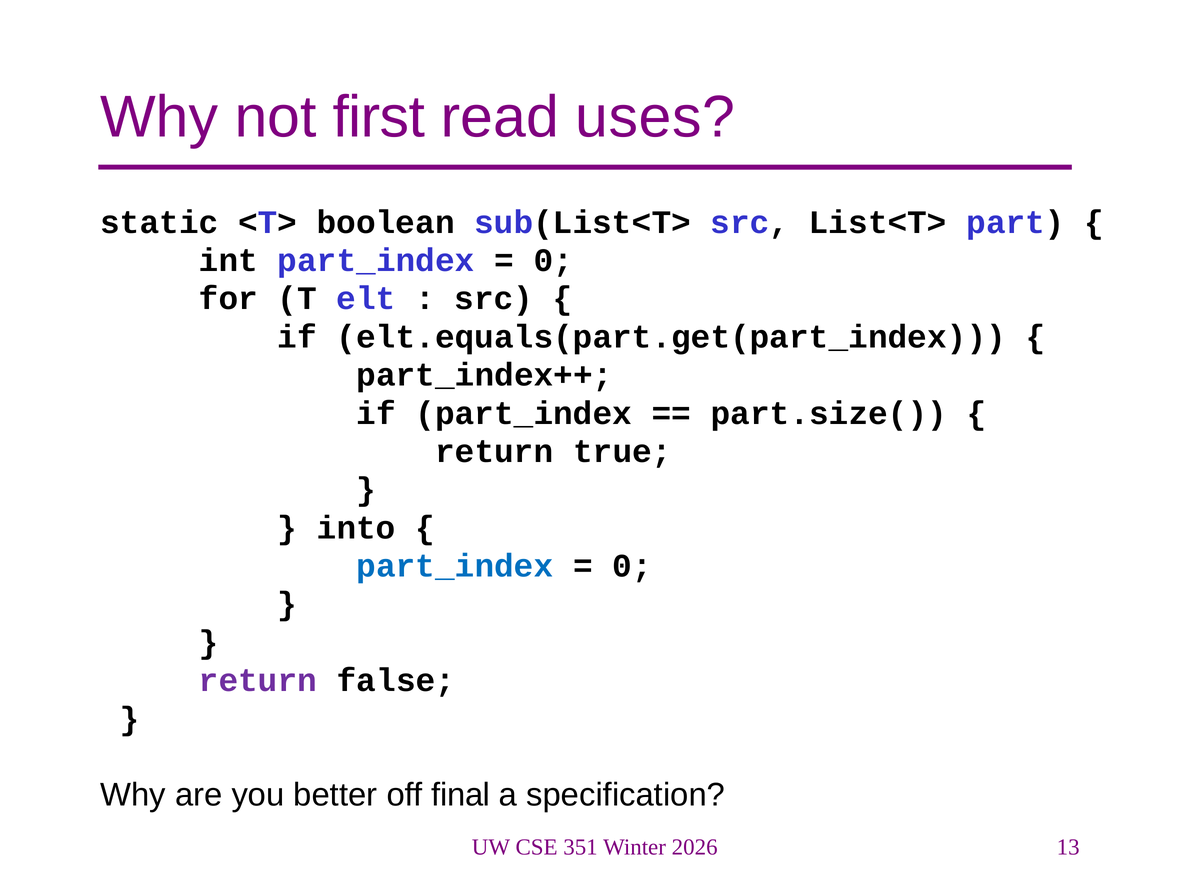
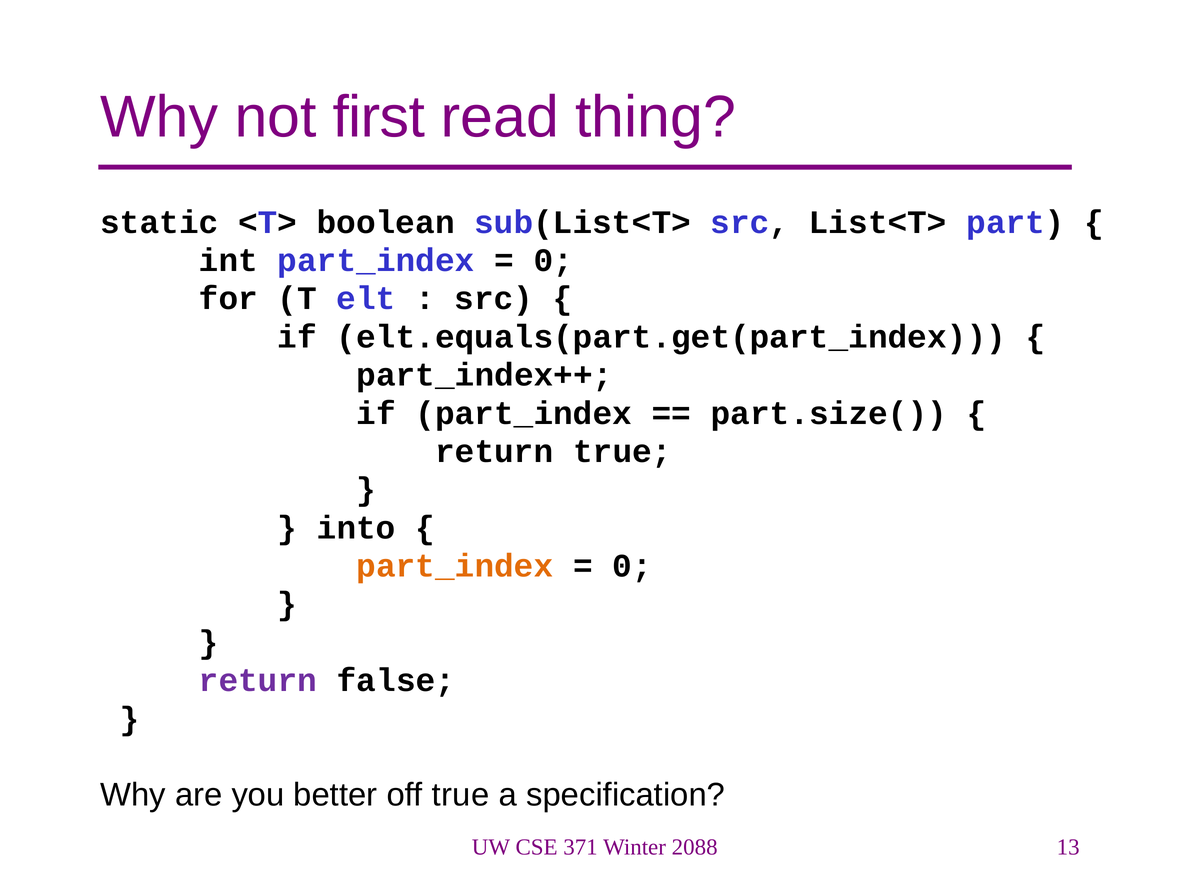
uses: uses -> thing (655, 117)
part_index colour: blue -> orange (455, 566)
off final: final -> true (461, 795)
351: 351 -> 371 (580, 847)
2026: 2026 -> 2088 (695, 847)
